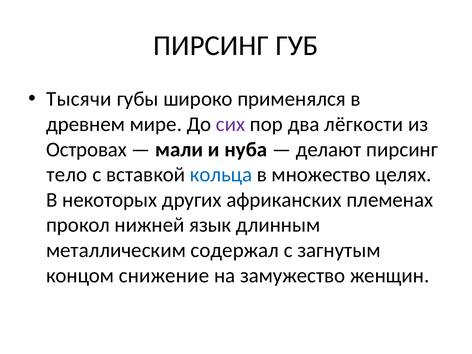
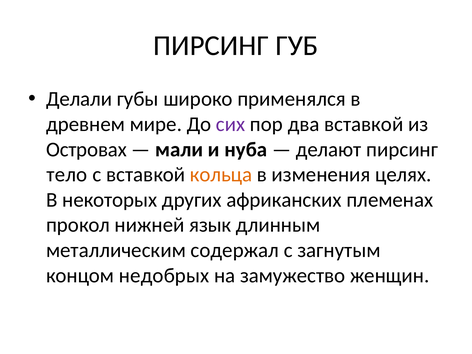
Тысячи: Тысячи -> Делали (79, 99)
два лёгкости: лёгкости -> вставкой (364, 124)
кольца colour: blue -> orange (221, 175)
множество: множество -> изменения (321, 175)
снижение: снижение -> недобрых (164, 275)
